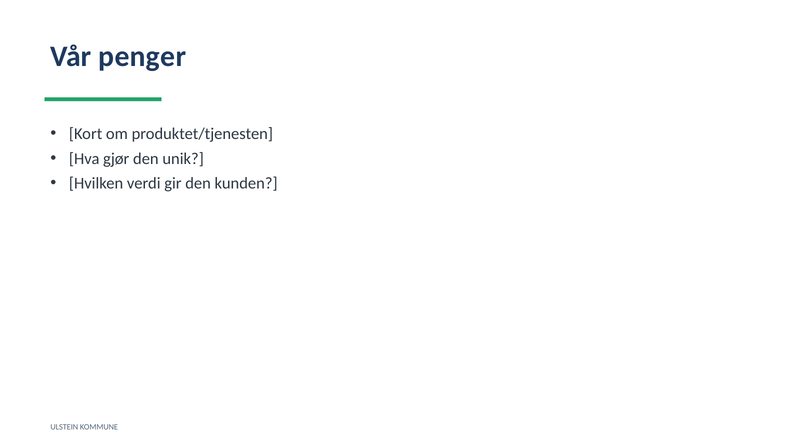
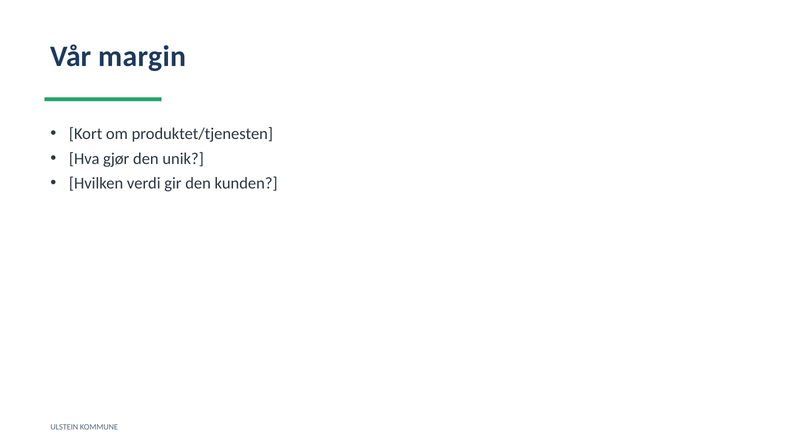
penger: penger -> margin (142, 57)
